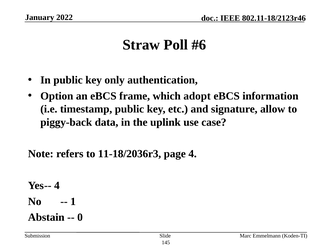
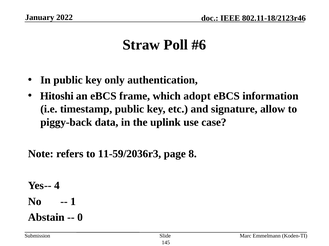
Option: Option -> Hitoshi (57, 96)
11-18/2036r3: 11-18/2036r3 -> 11-59/2036r3 (130, 154)
page 4: 4 -> 8 (193, 154)
